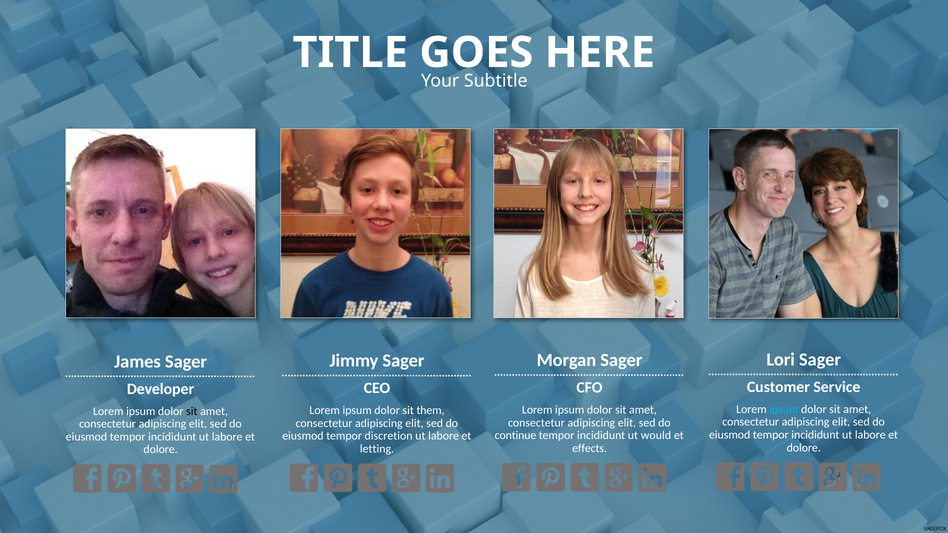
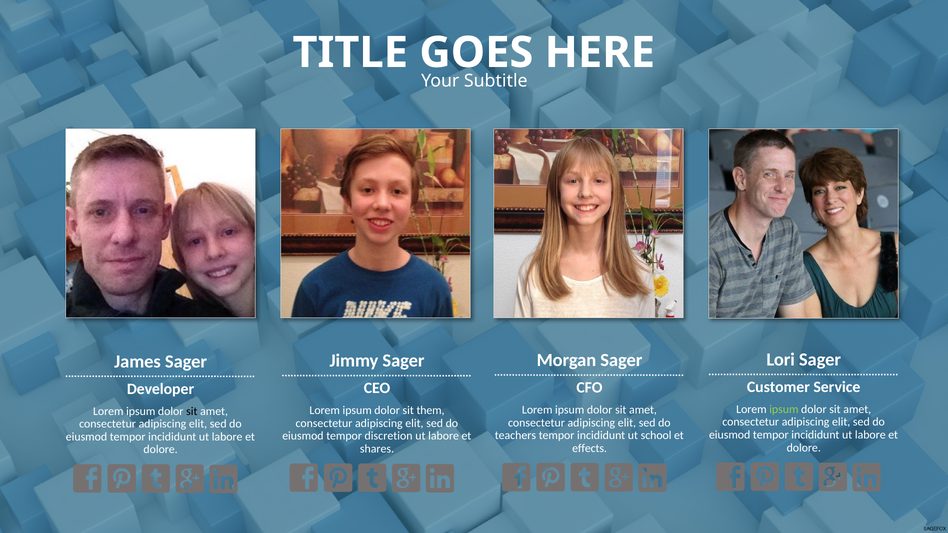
ipsum colour: light blue -> light green (784, 409)
continue: continue -> teachers (515, 436)
would: would -> school (656, 436)
letting: letting -> shares (377, 449)
